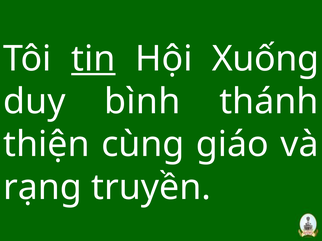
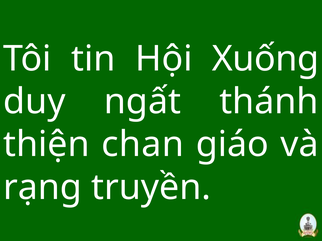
tin underline: present -> none (93, 59)
bình: bình -> ngất (142, 102)
cùng: cùng -> chan (143, 145)
